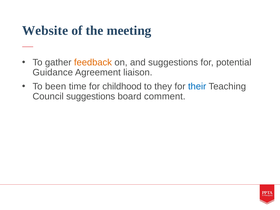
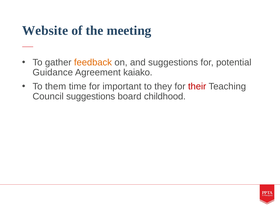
liaison: liaison -> kaiako (138, 72)
been: been -> them (56, 86)
childhood: childhood -> important (122, 86)
their colour: blue -> red (197, 86)
comment: comment -> childhood (165, 97)
